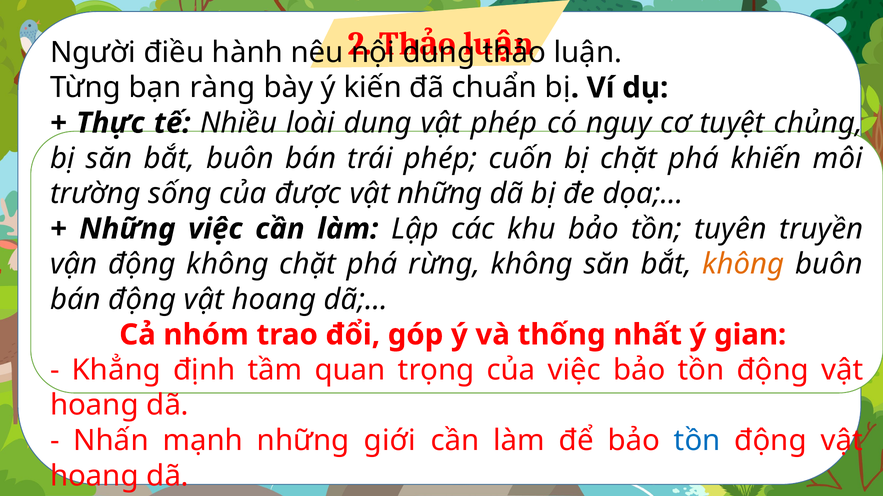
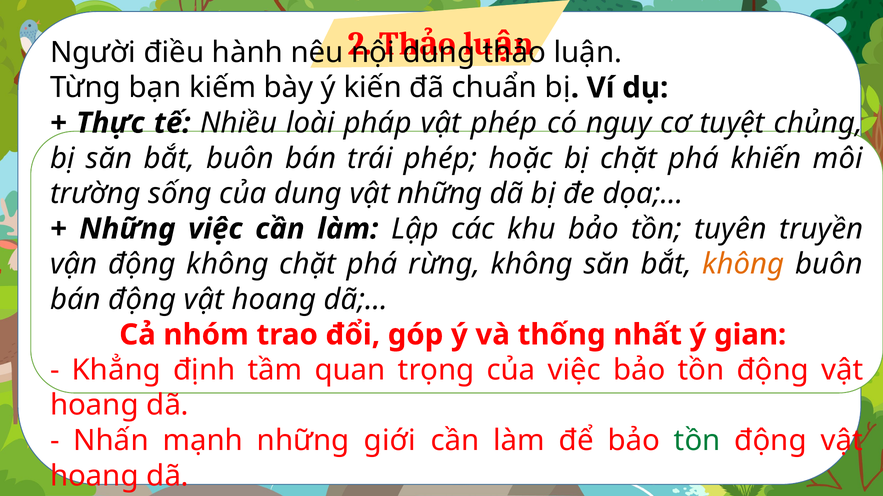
ràng: ràng -> kiếm (223, 88)
loài dung: dung -> pháp (378, 123)
cuốn: cuốn -> hoặc (521, 159)
của được: được -> dung (308, 194)
tồn colour: blue -> green (697, 441)
